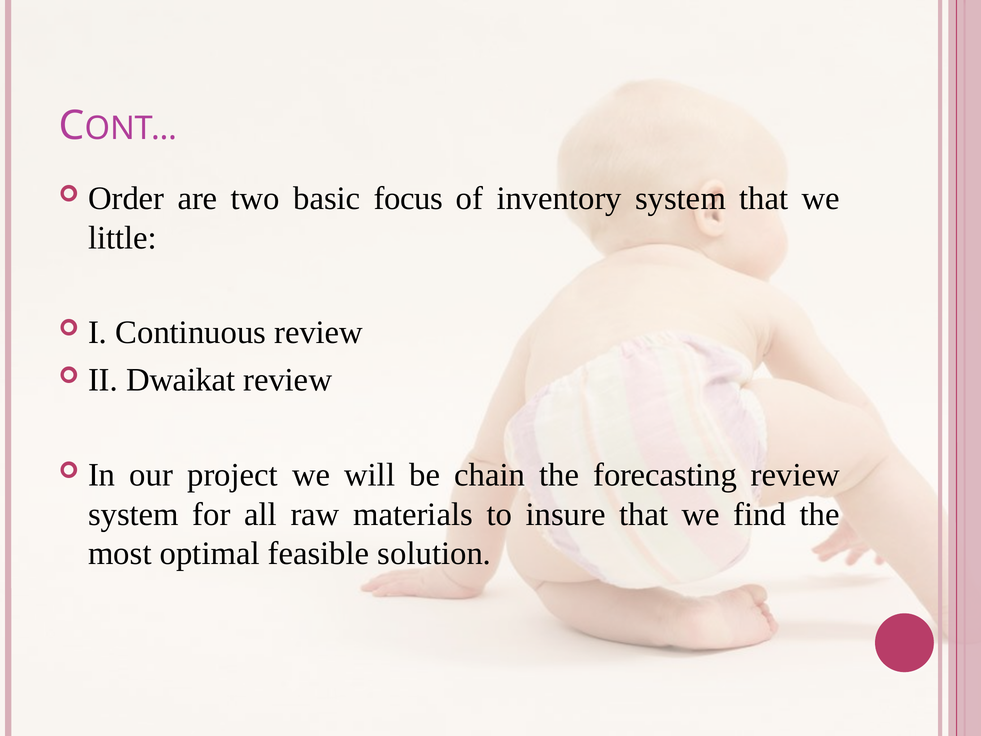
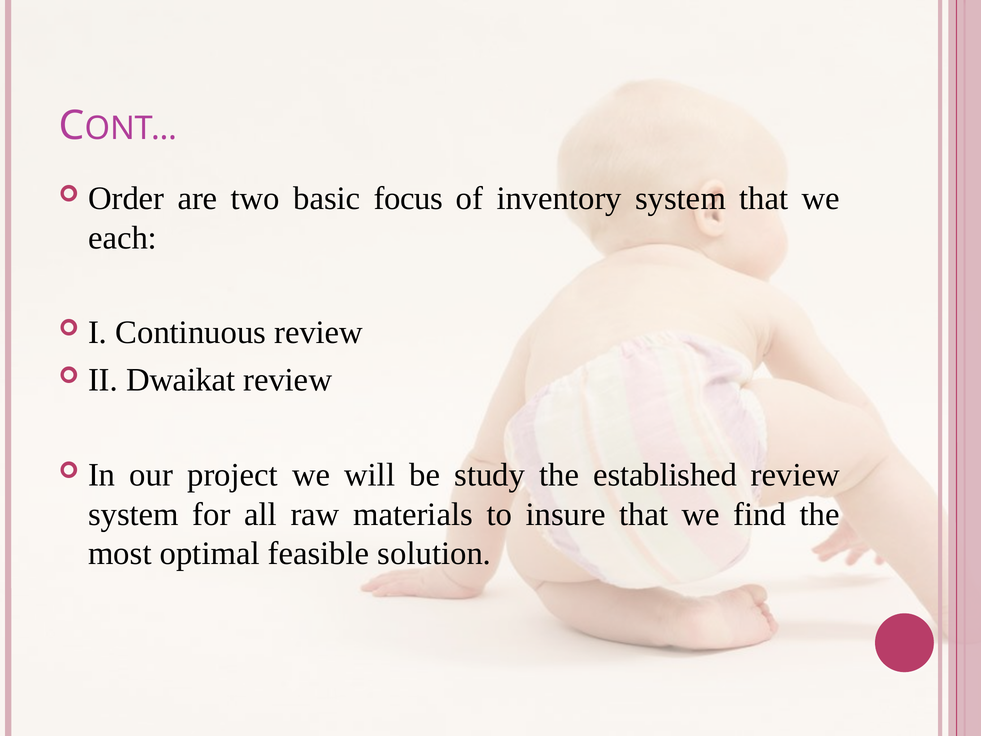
little: little -> each (123, 238)
chain: chain -> study (490, 475)
forecasting: forecasting -> established (665, 475)
